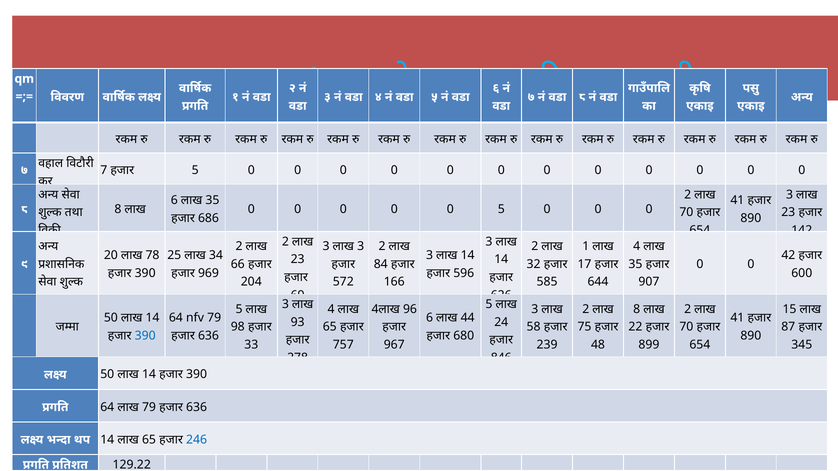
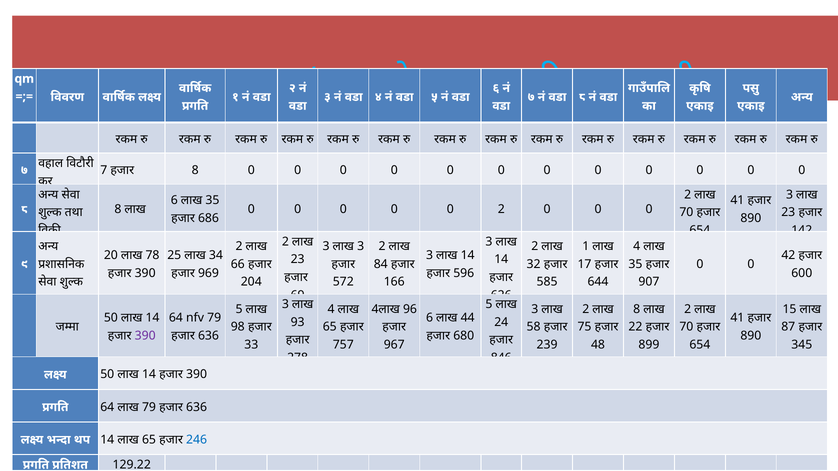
5: 5 -> 8 (195, 170)
5: 5 -> 2 (501, 209)
390 colour: blue -> purple (145, 336)
